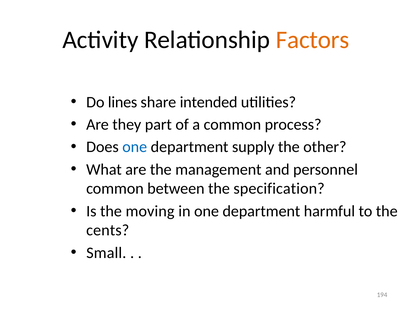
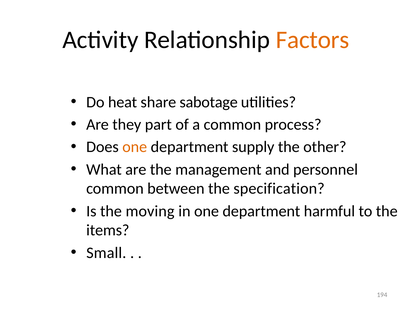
lines: lines -> heat (123, 102)
intended: intended -> sabotage (209, 102)
one colour: blue -> orange (135, 147)
cents: cents -> items (108, 230)
